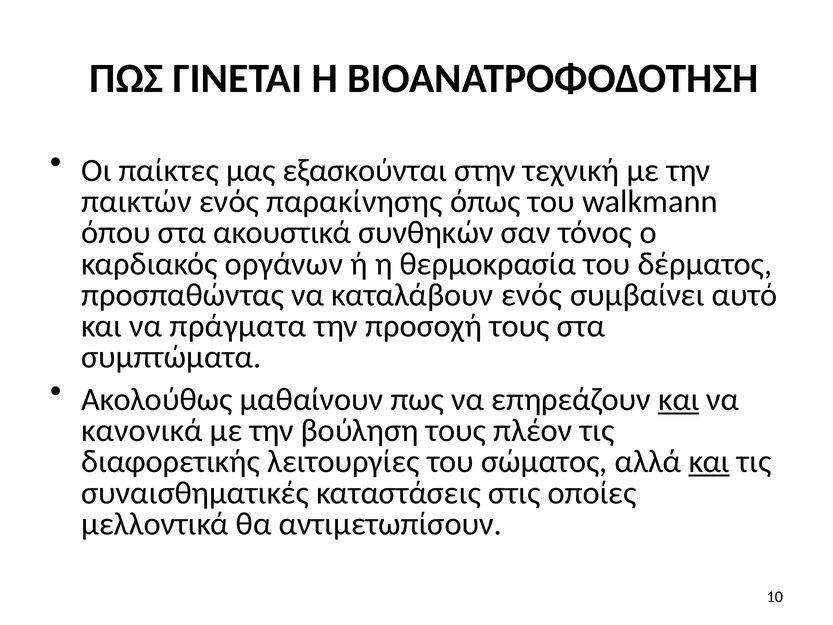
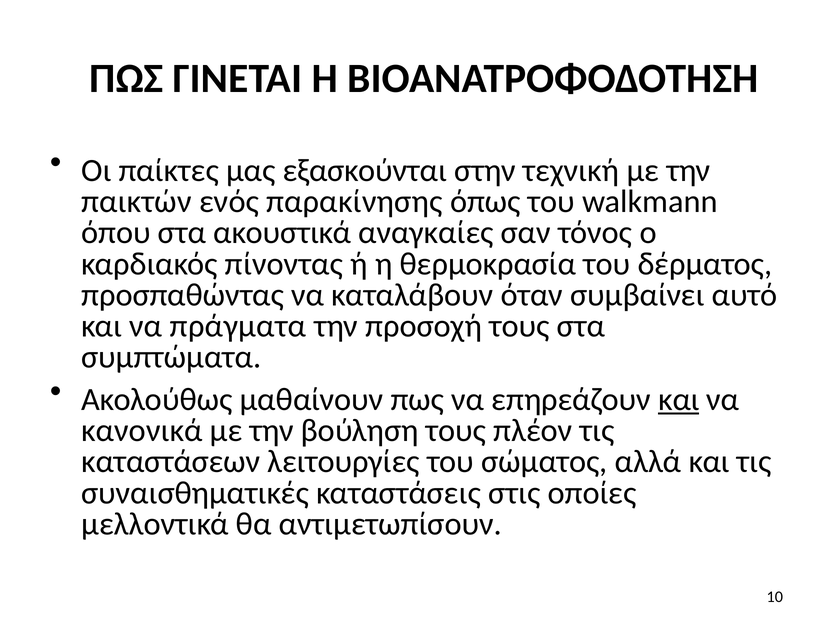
συνθηκών: συνθηκών -> αναγκαίες (426, 233)
οργάνων: οργάνων -> πίνοντας (284, 264)
καταλάβουν ενός: ενός -> όταν (532, 295)
διαφορετικής: διαφορετικής -> καταστάσεων (171, 462)
και underline: present -> none (709, 462)
